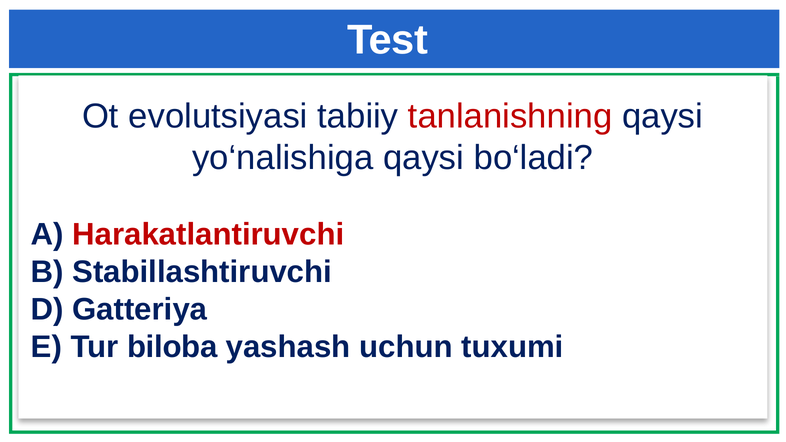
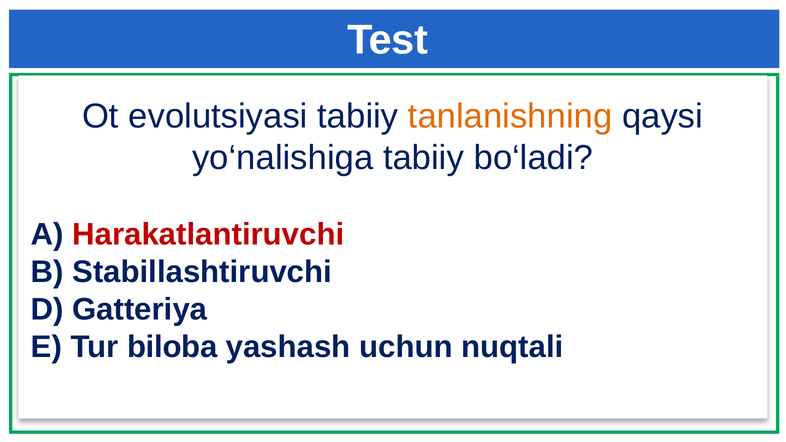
tanlanishning colour: red -> orange (510, 116)
yo‘nalishiga qaysi: qaysi -> tabiiy (424, 158)
tuxumi: tuxumi -> nuqtali (512, 347)
